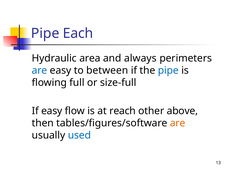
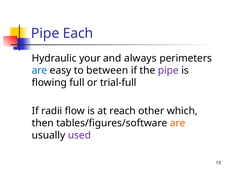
area: area -> your (90, 58)
pipe colour: blue -> purple (168, 70)
size-full: size-full -> trial-full (118, 83)
If easy: easy -> radii (52, 111)
above: above -> which (182, 111)
used colour: blue -> purple (79, 135)
